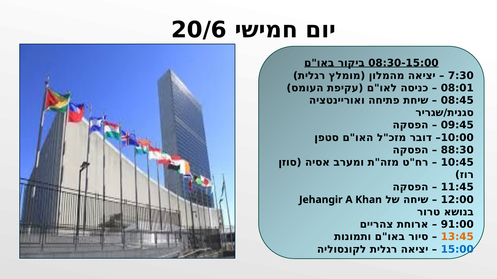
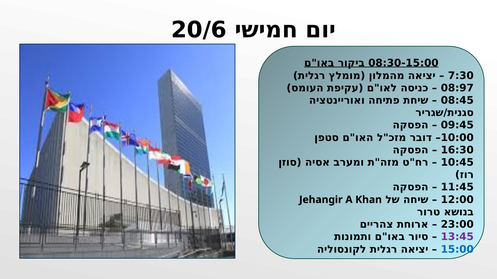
08:01: 08:01 -> 08:97 (457, 88)
88:30: 88:30 -> 16:30 (457, 150)
91:00: 91:00 -> 23:00 (457, 225)
13:45 colour: orange -> purple (457, 237)
